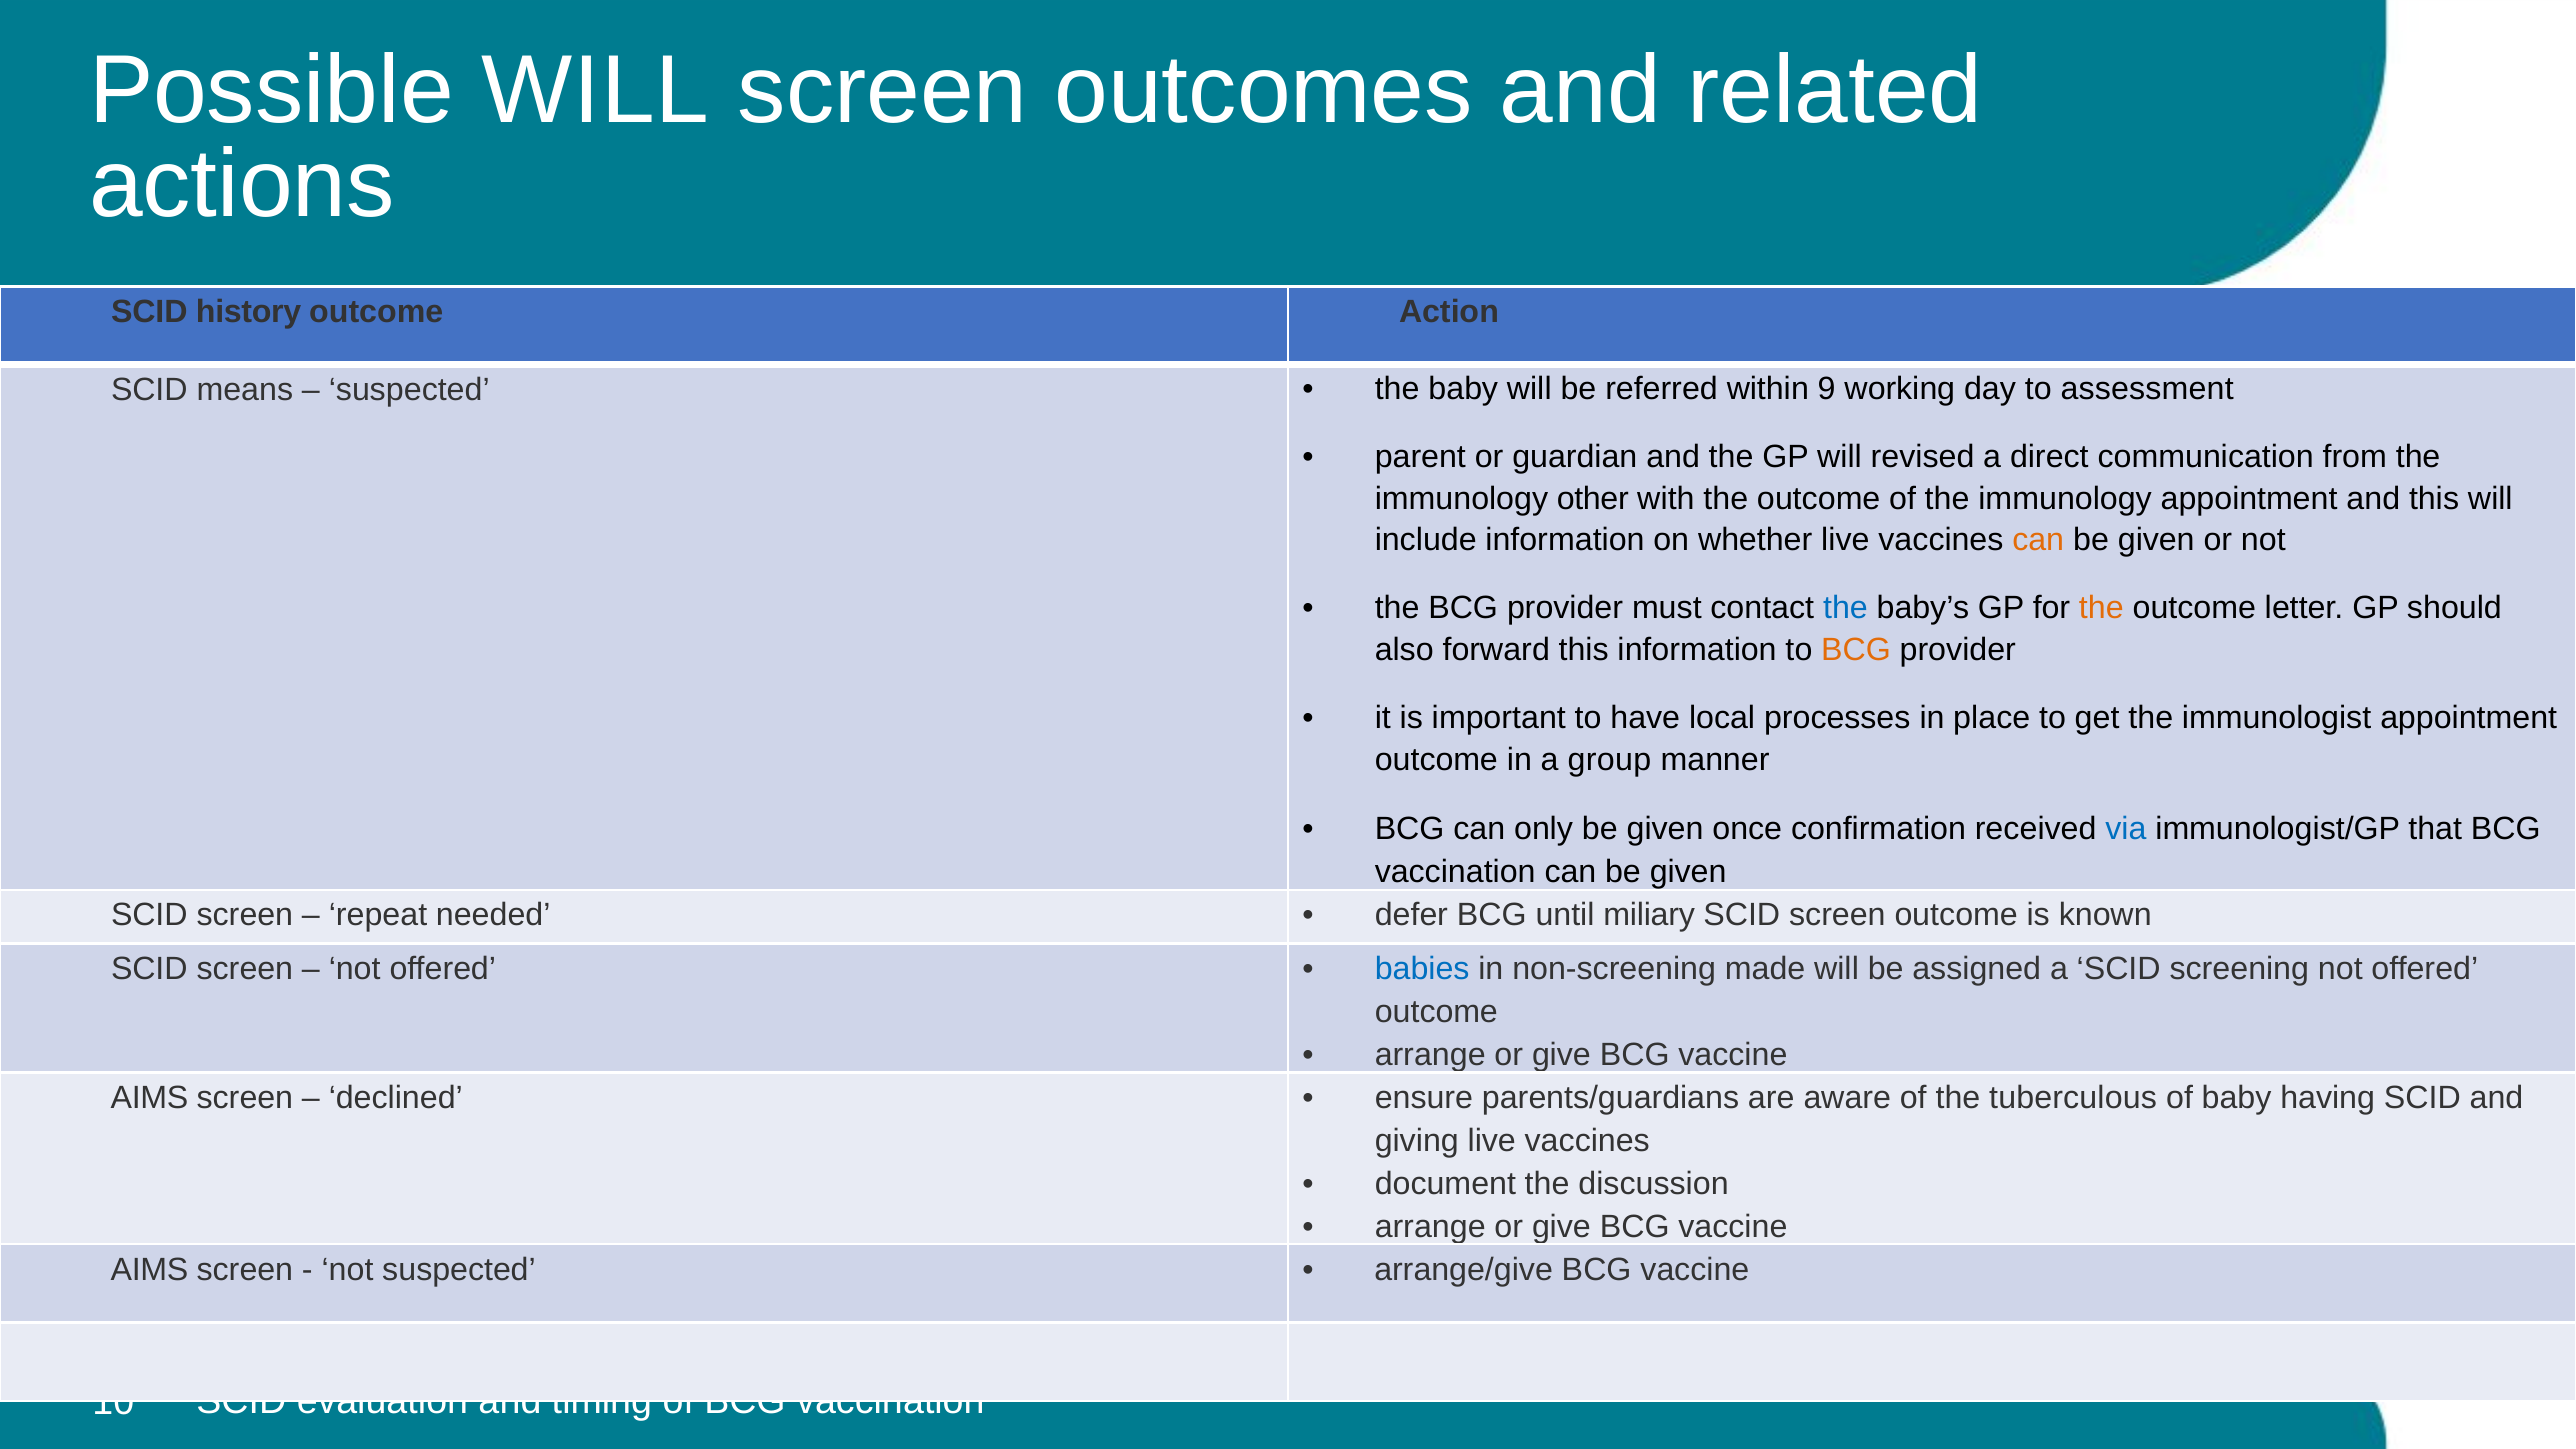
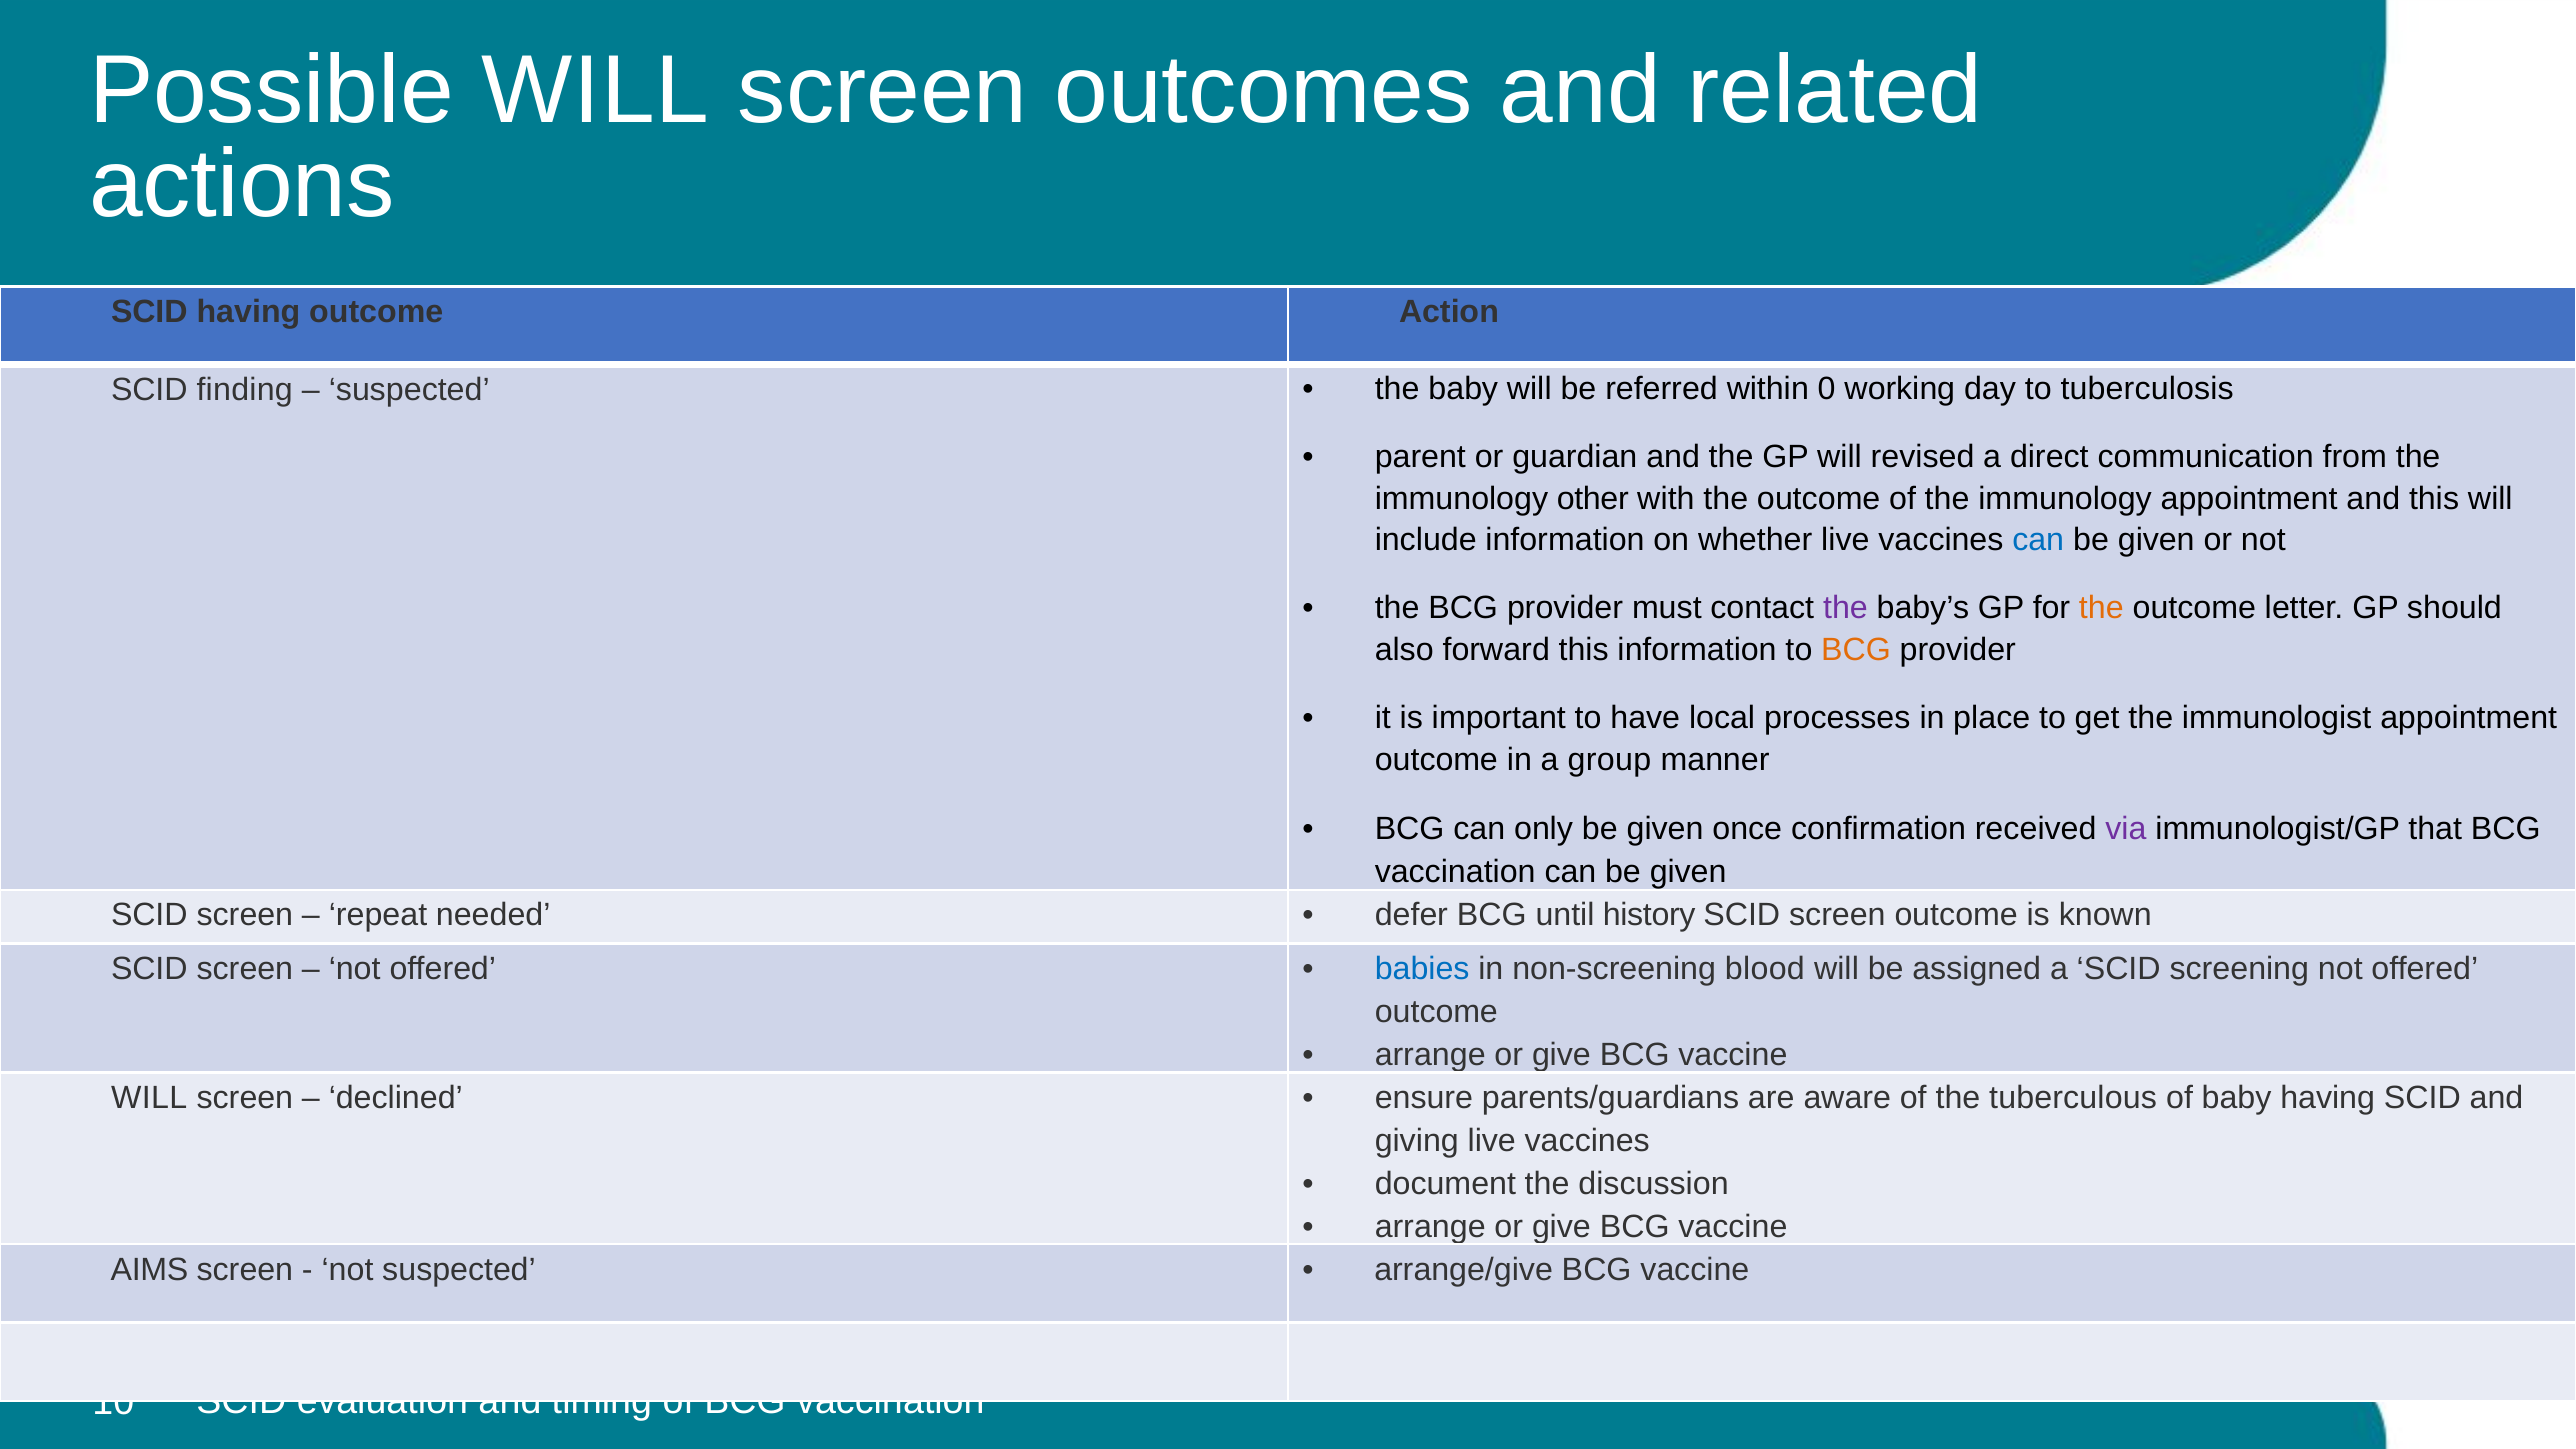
SCID history: history -> having (248, 312)
means: means -> finding (245, 390)
9: 9 -> 0 (1827, 389)
assessment: assessment -> tuberculosis (2147, 389)
can colour: orange -> blue (2038, 540)
the colour: blue -> purple (1846, 608)
via colour: blue -> purple (2126, 829)
miliary: miliary -> history (1649, 915)
made: made -> blood (1765, 969)
AIMS: AIMS -> WILL (149, 1098)
